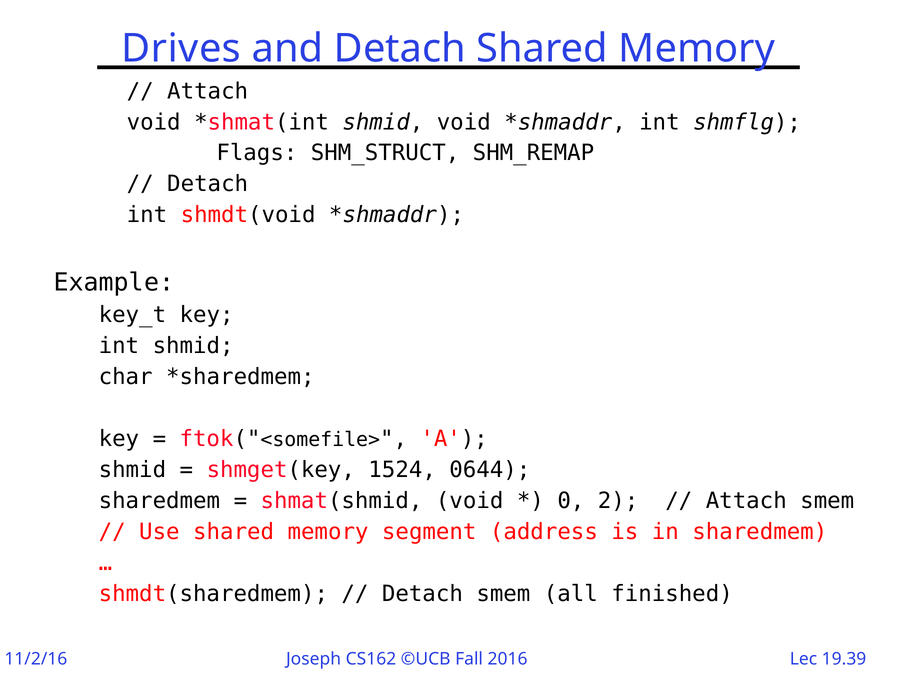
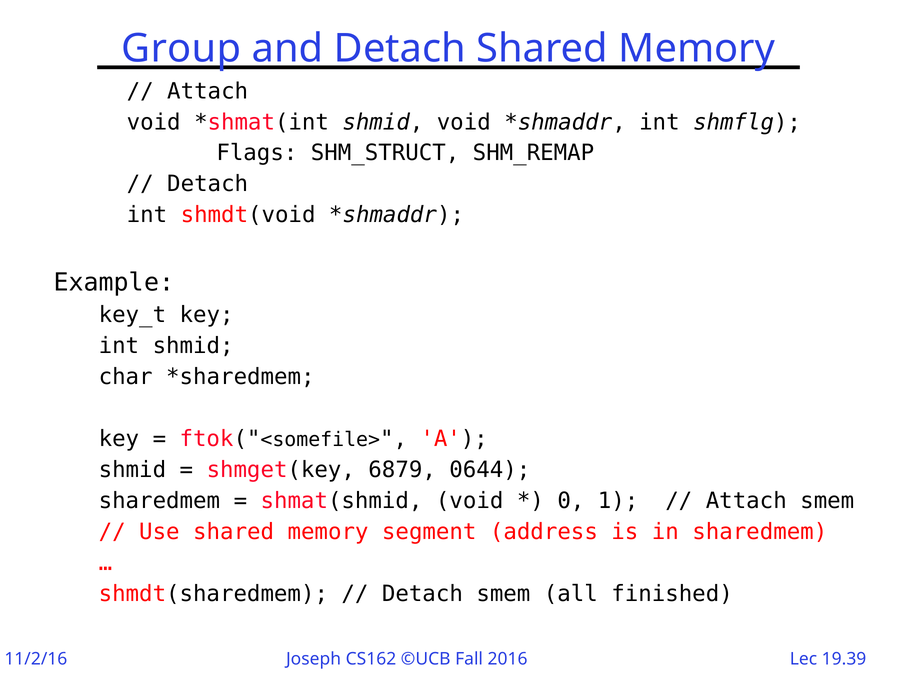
Drives: Drives -> Group (181, 48)
1524: 1524 -> 6879 (402, 470)
2: 2 -> 1 (618, 501)
